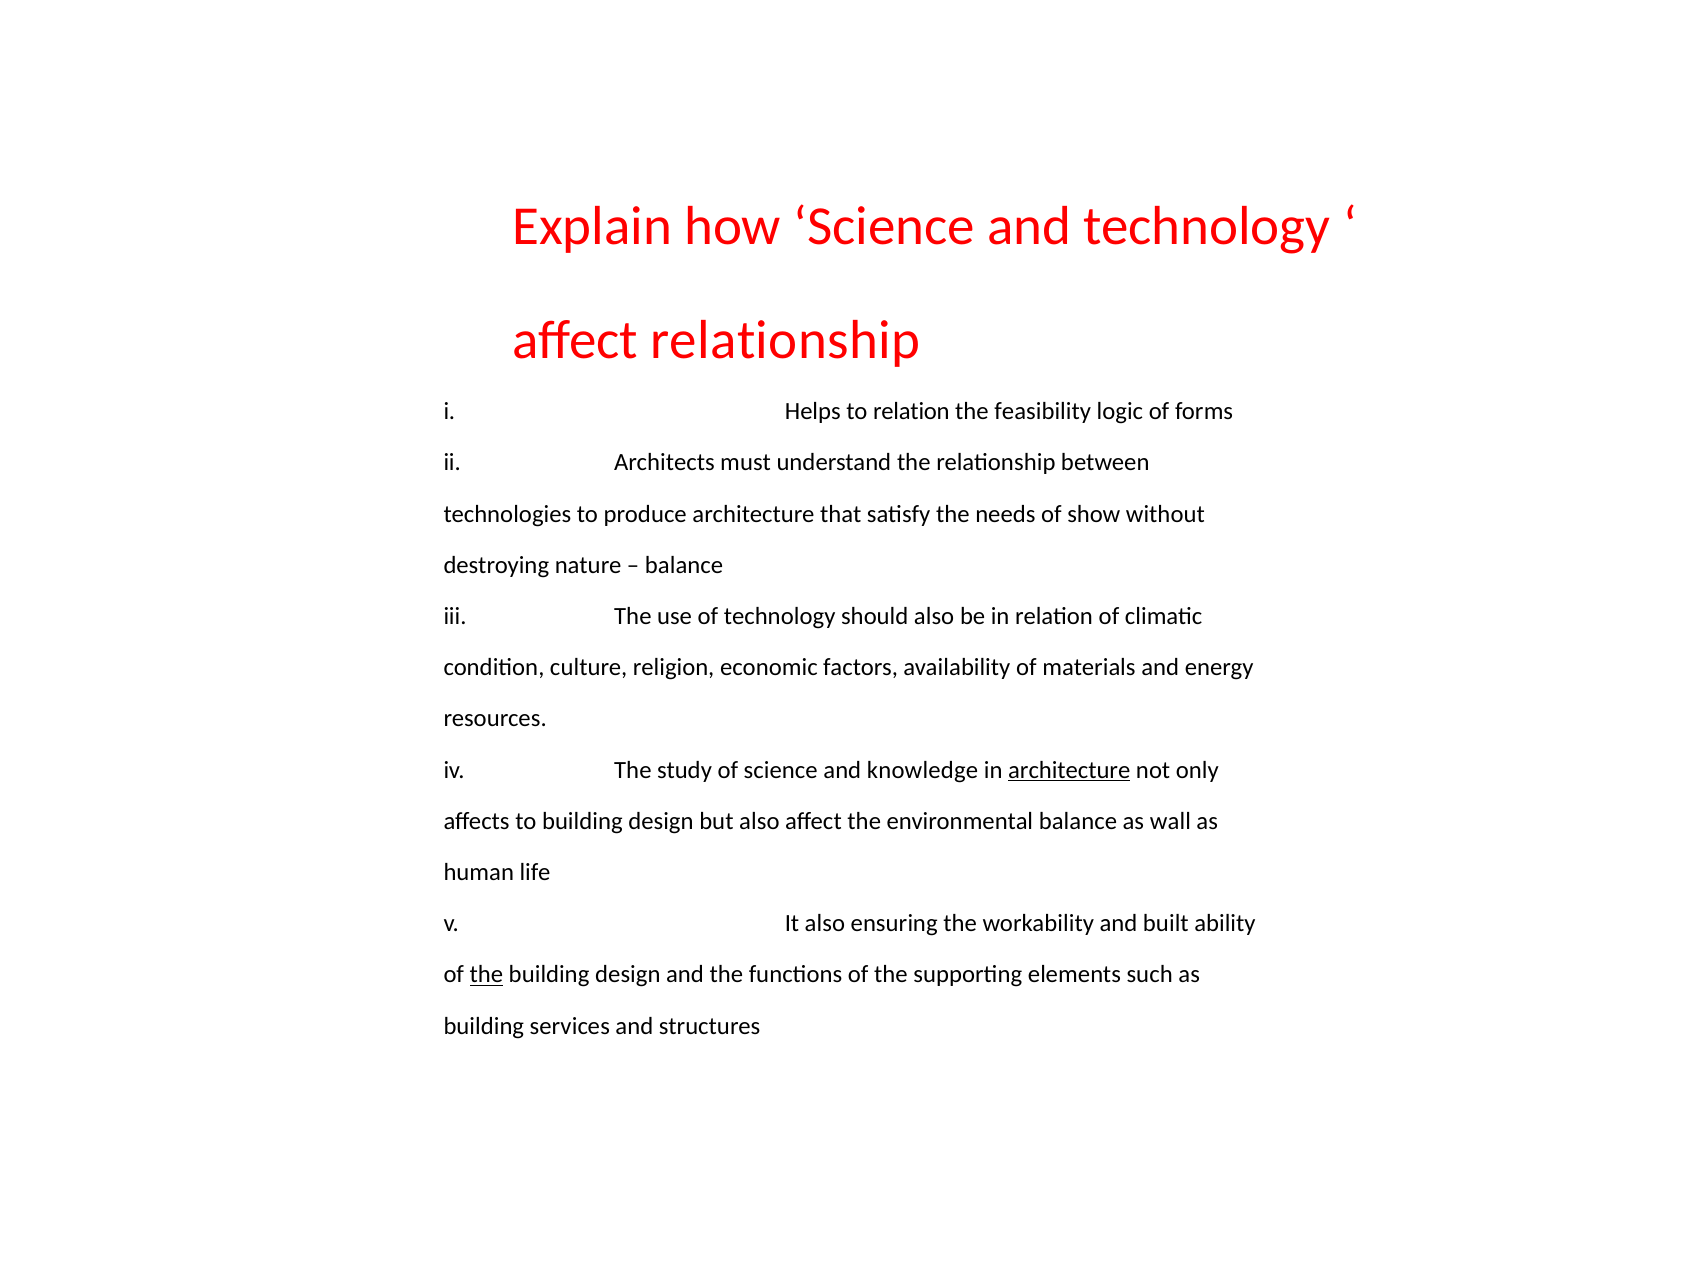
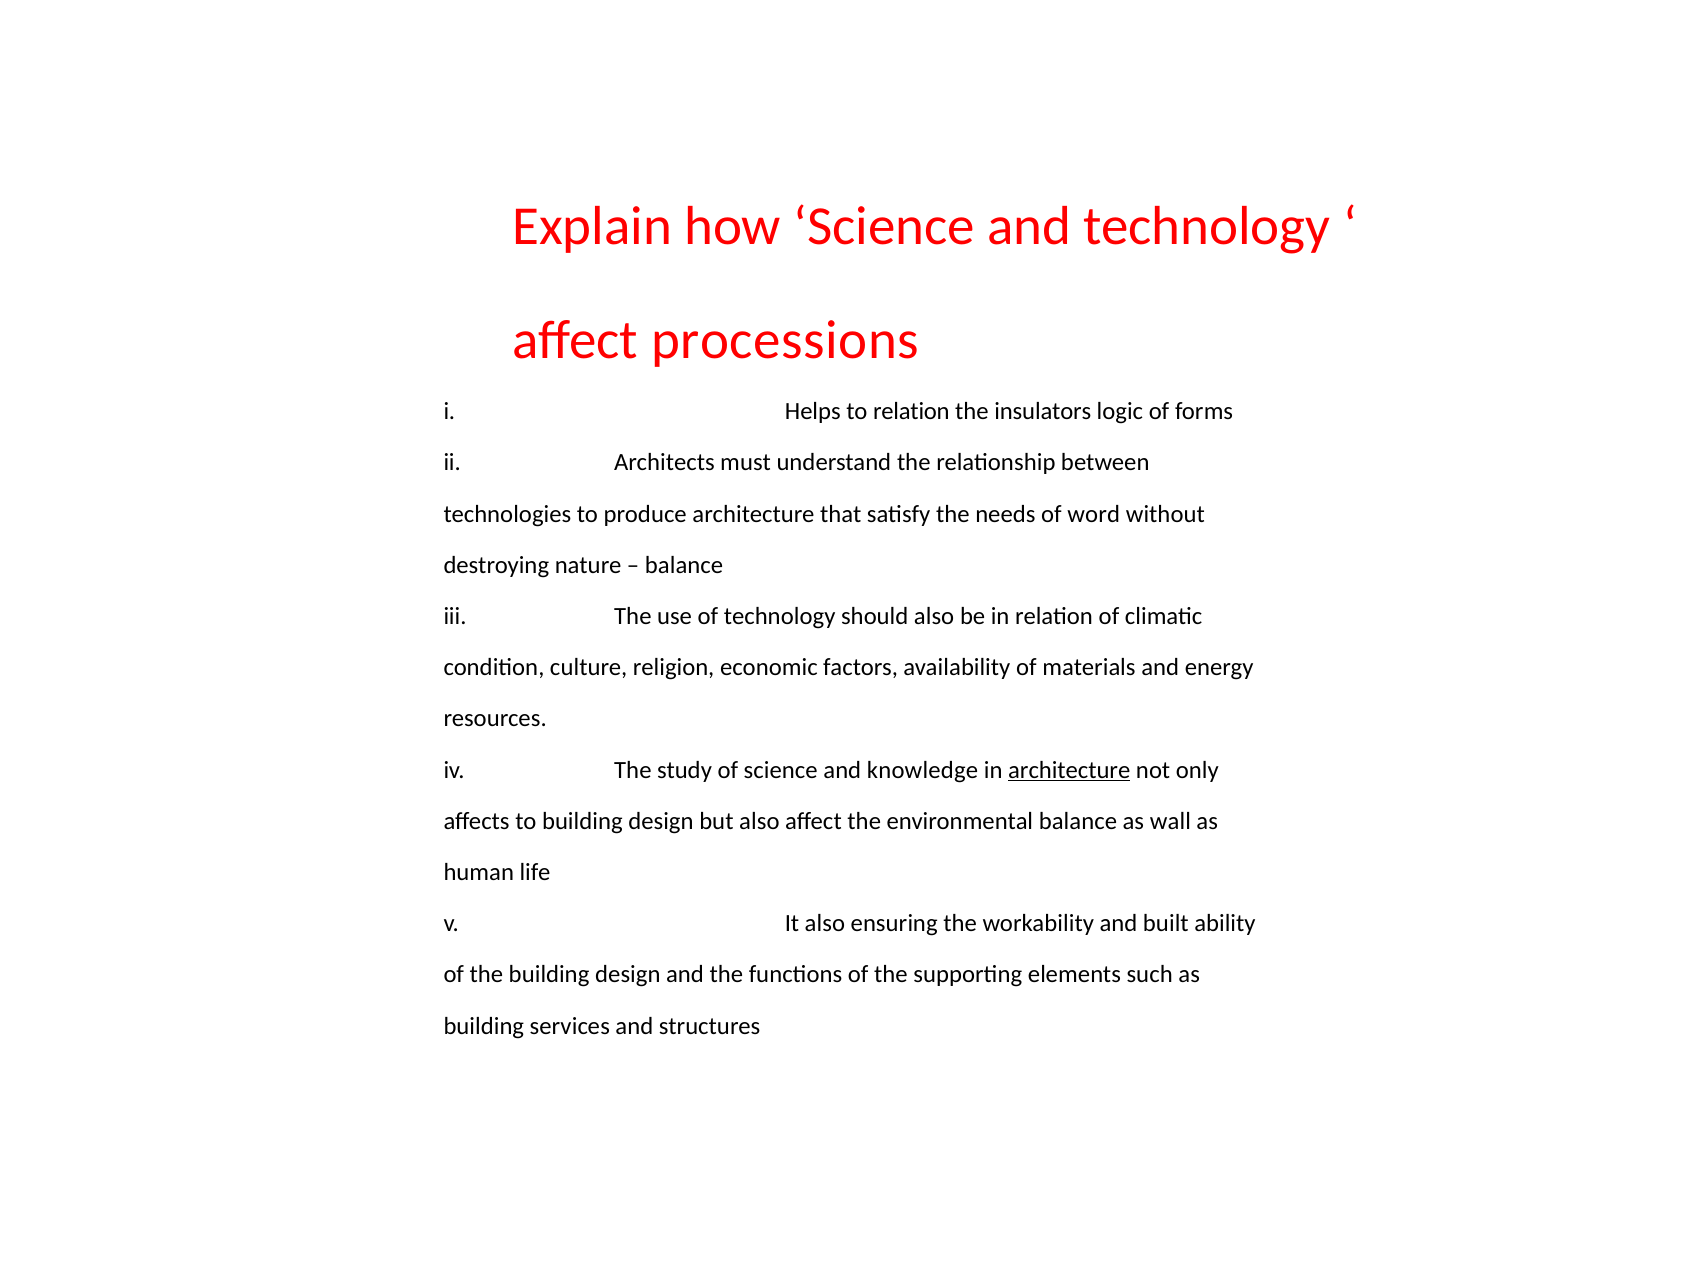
affect relationship: relationship -> processions (785, 340)
feasibility: feasibility -> insulators (1043, 412)
show: show -> word (1094, 514)
the underline: present -> none (486, 975)
